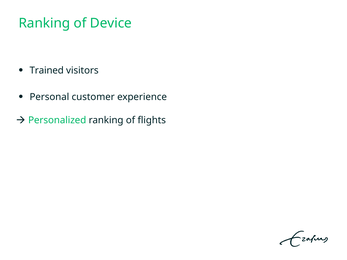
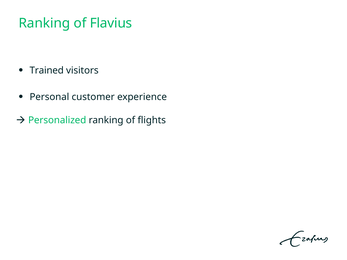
Device: Device -> Flavius (111, 23)
